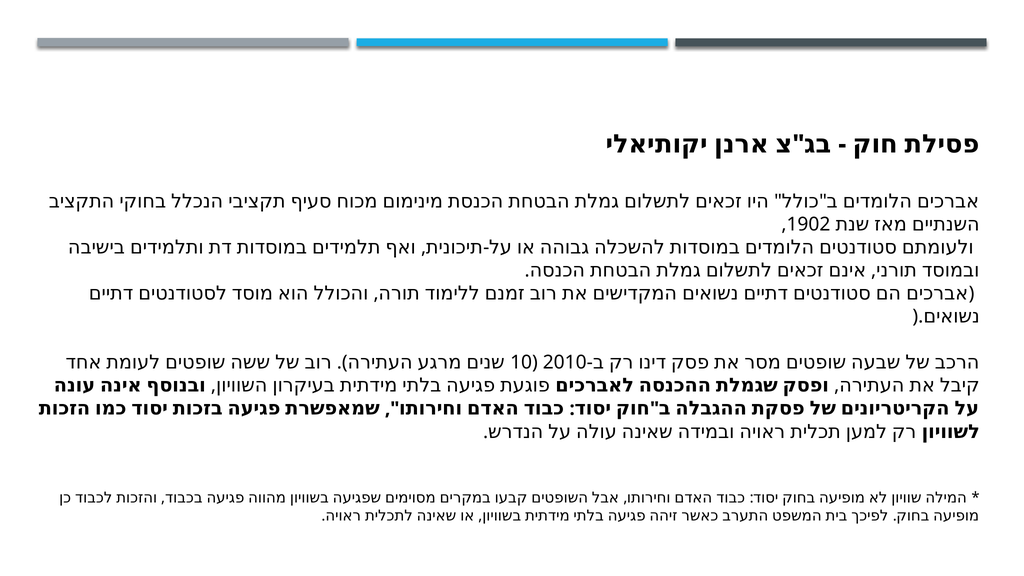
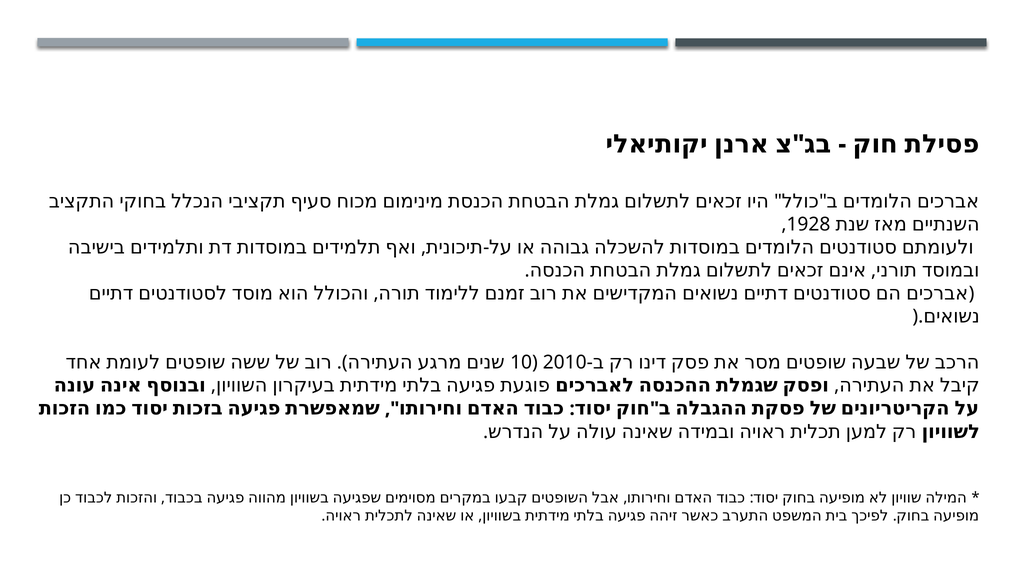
1902: 1902 -> 1928 (808, 224)
